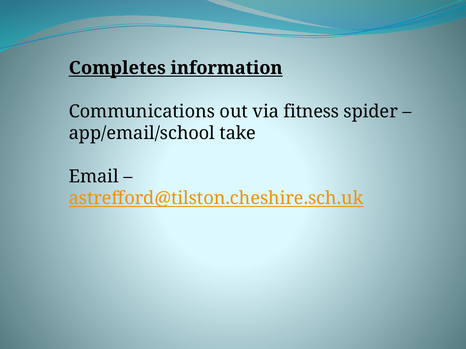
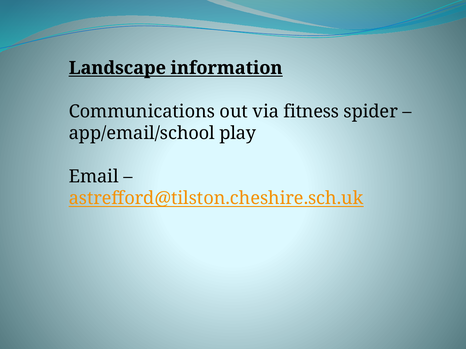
Completes: Completes -> Landscape (117, 68)
take: take -> play (238, 133)
